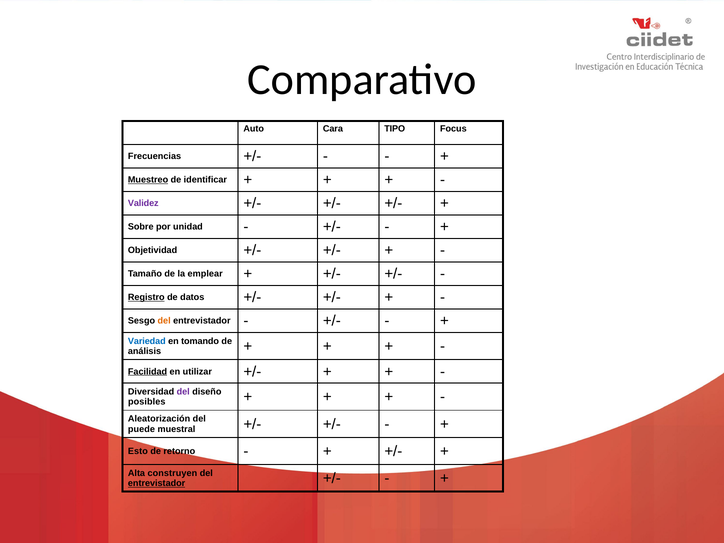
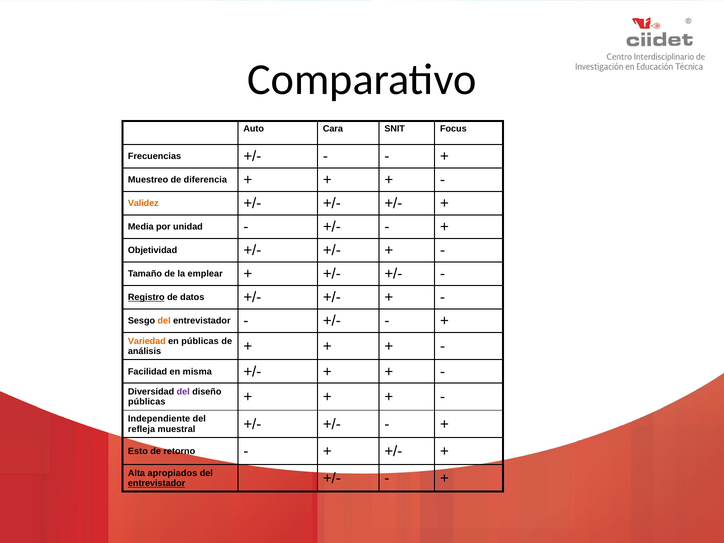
TIPO: TIPO -> SNIT (395, 129)
Muestreo underline: present -> none (148, 180)
identificar: identificar -> diferencia (205, 180)
Validez colour: purple -> orange (143, 203)
Sobre: Sobre -> Media (141, 227)
Variedad colour: blue -> orange (147, 341)
en tomando: tomando -> públicas (200, 341)
Facilidad underline: present -> none (148, 372)
utilizar: utilizar -> misma (197, 372)
posibles: posibles -> públicas (147, 402)
Aleatorización: Aleatorización -> Independiente (159, 419)
puede: puede -> refleja (141, 429)
construyen: construyen -> apropiados (172, 473)
